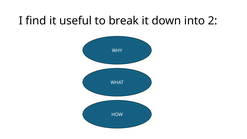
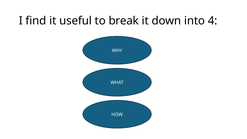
2: 2 -> 4 (213, 21)
